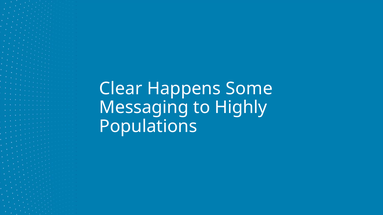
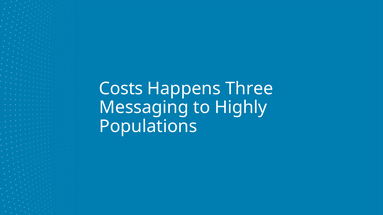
Clear: Clear -> Costs (121, 89)
Some: Some -> Three (249, 89)
